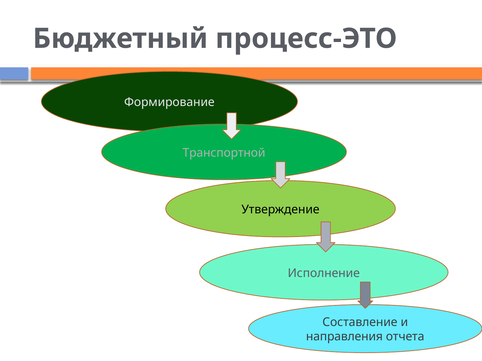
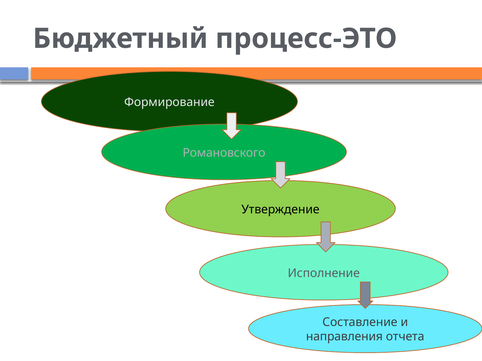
Транспортной: Транспортной -> Романовского (224, 153)
